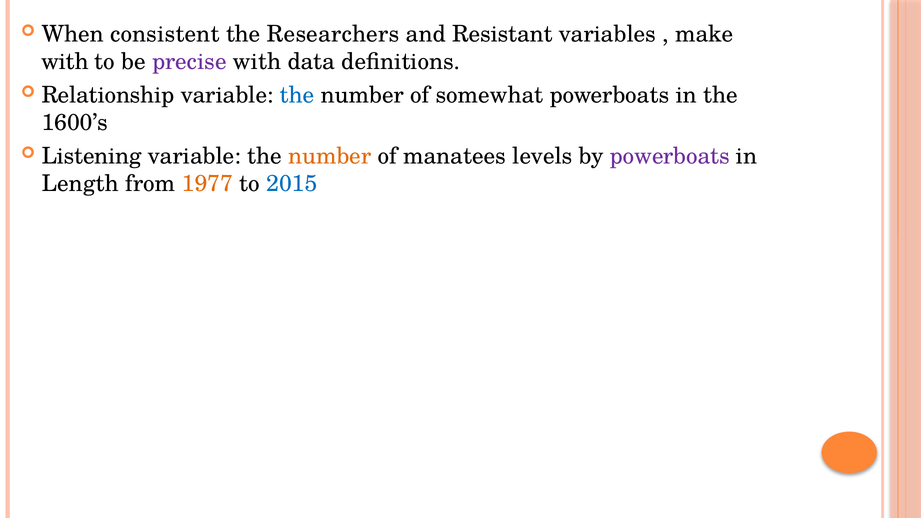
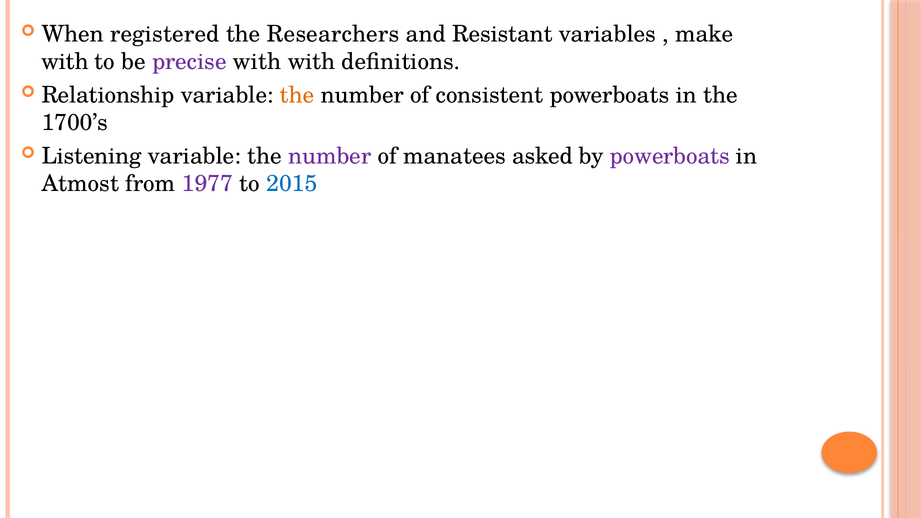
consistent: consistent -> registered (165, 34)
with data: data -> with (311, 62)
the colour: blue -> orange (297, 95)
somewhat: somewhat -> consistent (490, 95)
1600’s: 1600’s -> 1700’s (75, 123)
number colour: orange -> purple (330, 156)
levels: levels -> asked (542, 156)
Length: Length -> Atmost (80, 184)
1977 colour: orange -> purple (207, 184)
